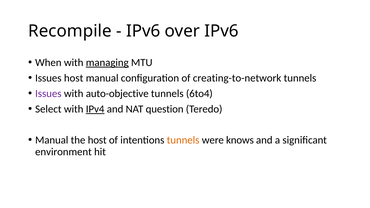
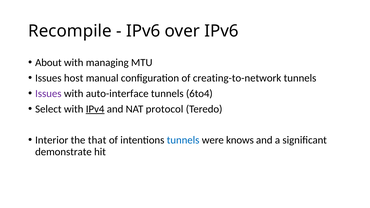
When: When -> About (48, 63)
managing underline: present -> none (107, 63)
auto-objective: auto-objective -> auto-interface (117, 94)
question: question -> protocol (165, 109)
Manual: Manual -> Interior (52, 140)
the host: host -> that (97, 140)
tunnels colour: orange -> blue (183, 140)
environment: environment -> demonstrate (63, 152)
